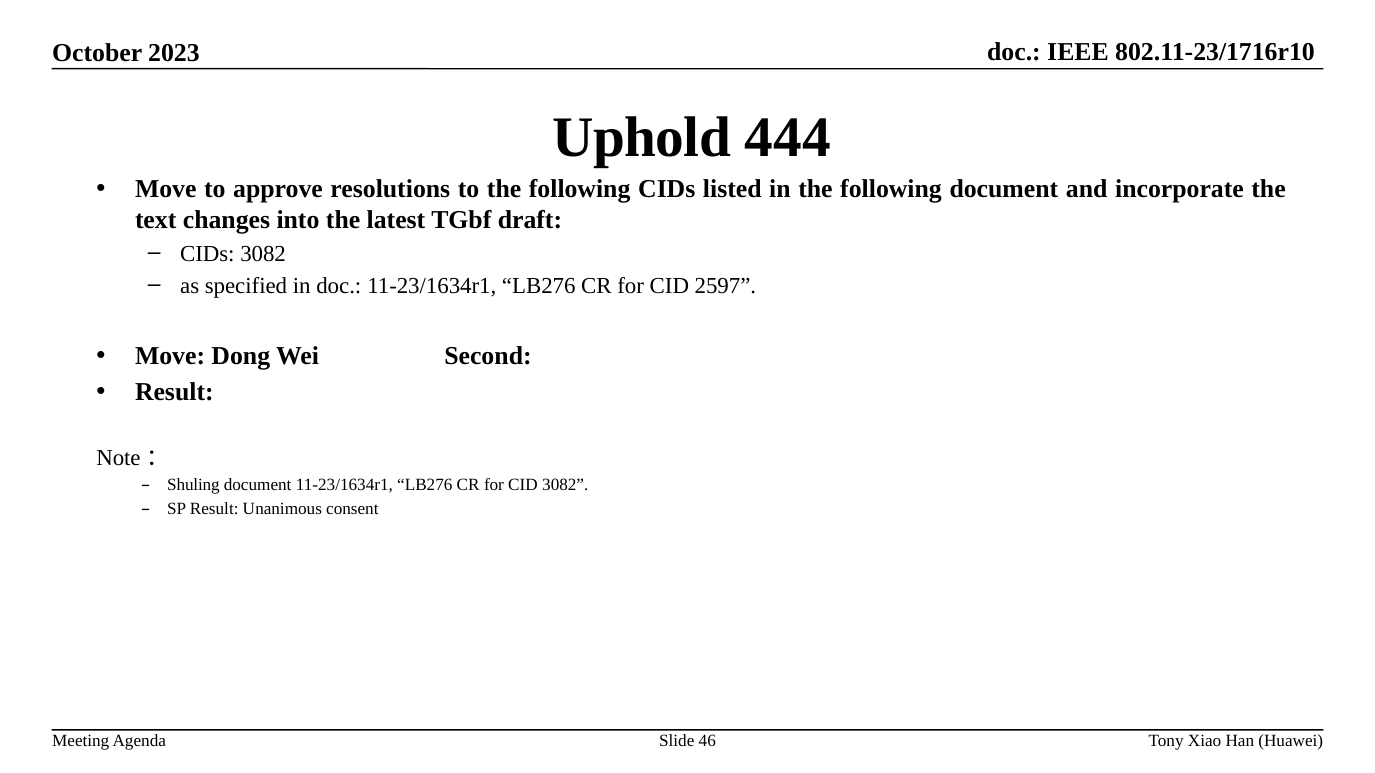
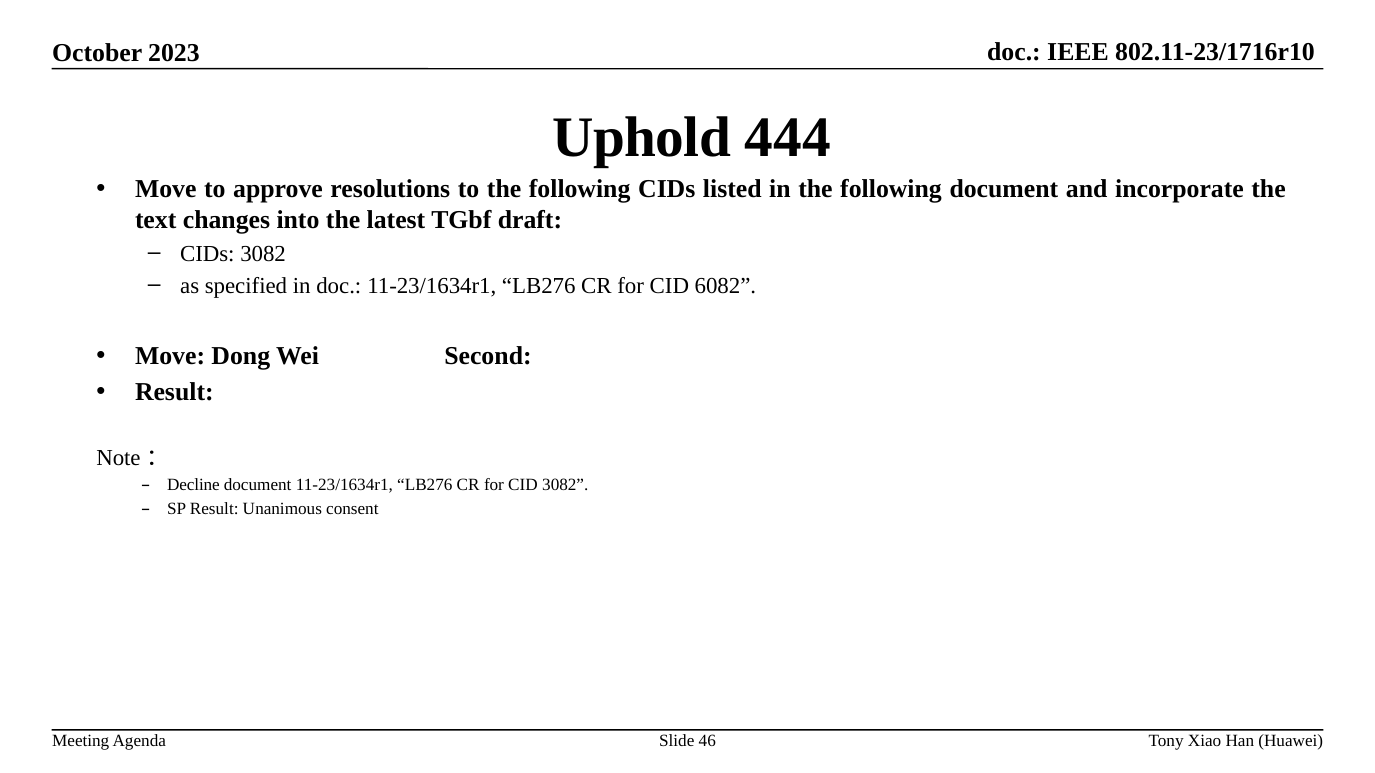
2597: 2597 -> 6082 (725, 286)
Shuling: Shuling -> Decline (193, 485)
